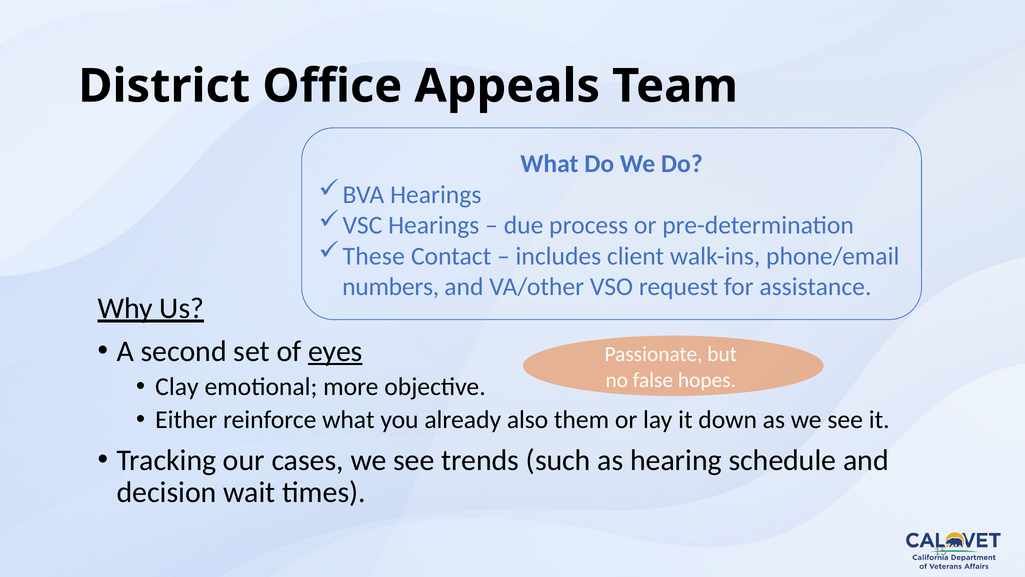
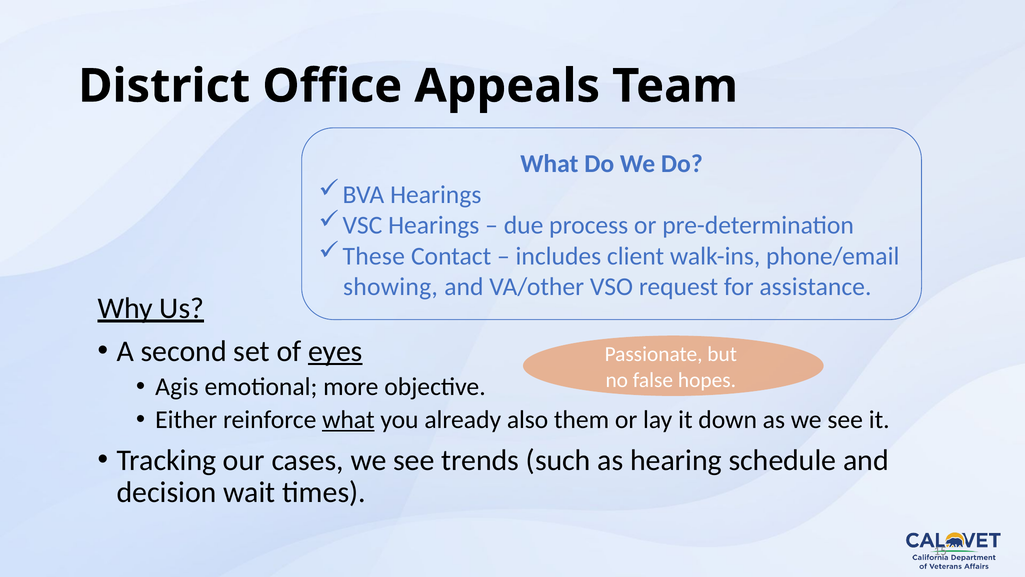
numbers: numbers -> showing (390, 287)
Clay: Clay -> Agis (177, 386)
what underline: none -> present (348, 419)
